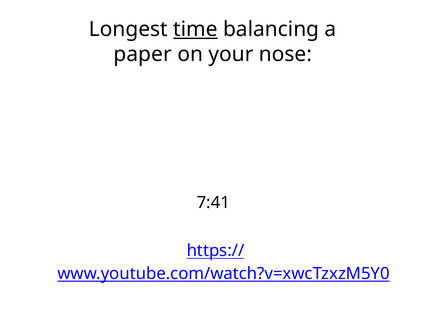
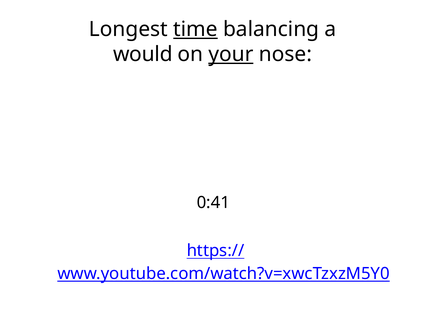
paper: paper -> would (143, 54)
your underline: none -> present (231, 54)
7:41: 7:41 -> 0:41 (213, 202)
